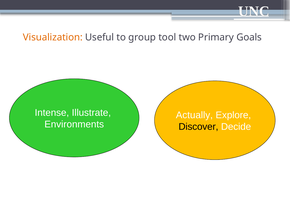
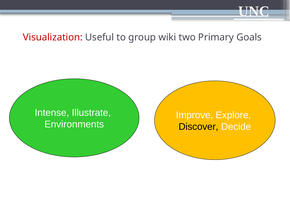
Visualization colour: orange -> red (53, 37)
tool: tool -> wiki (167, 37)
Actually: Actually -> Improve (194, 115)
